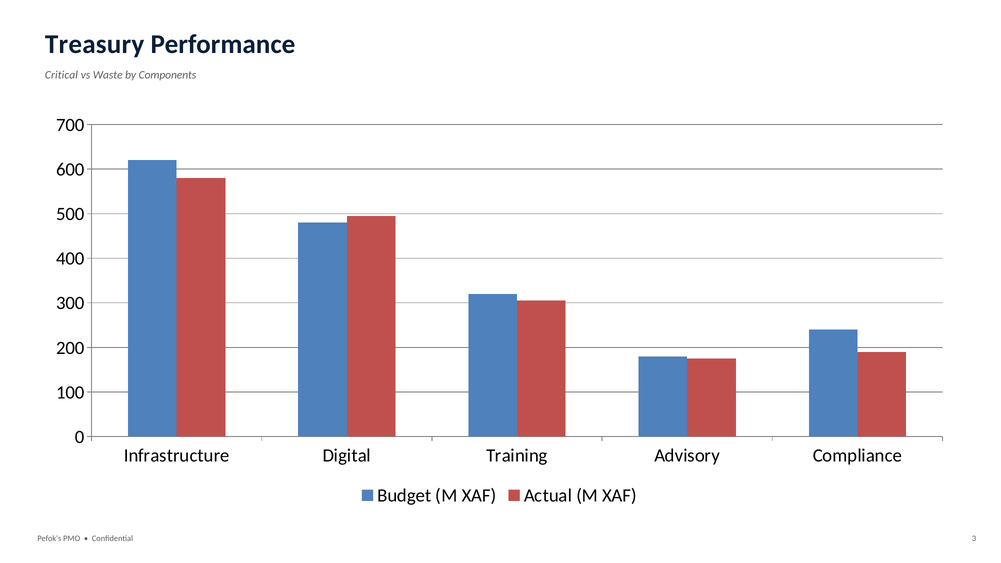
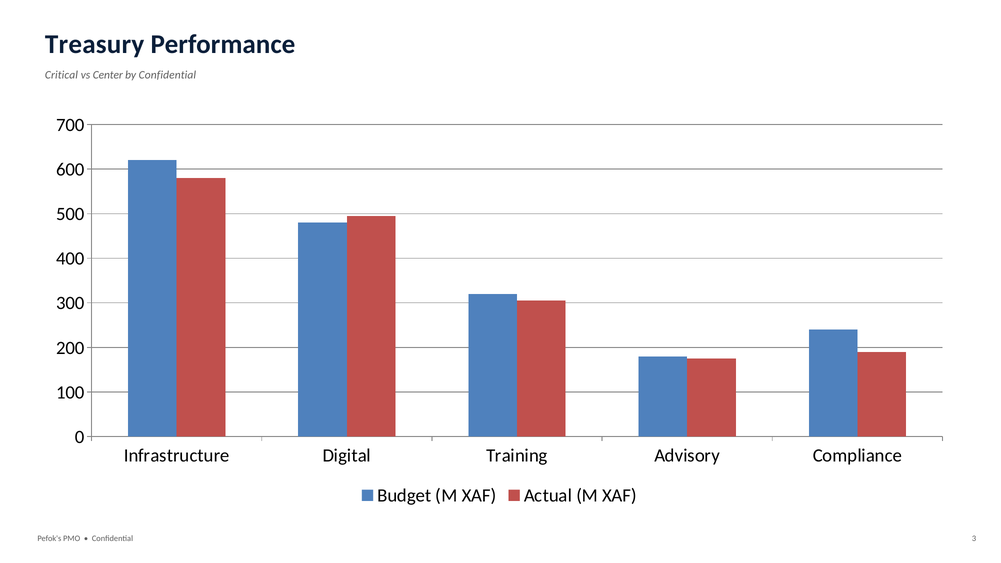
Waste: Waste -> Center (108, 75)
by Components: Components -> Confidential (167, 75)
